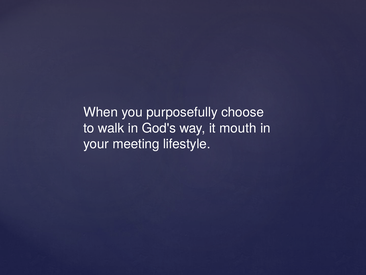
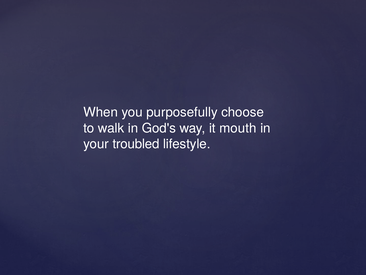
meeting: meeting -> troubled (136, 144)
